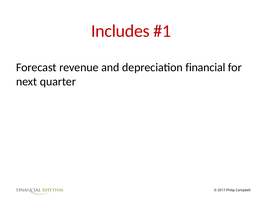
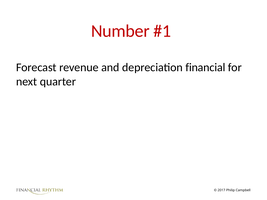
Includes: Includes -> Number (120, 31)
